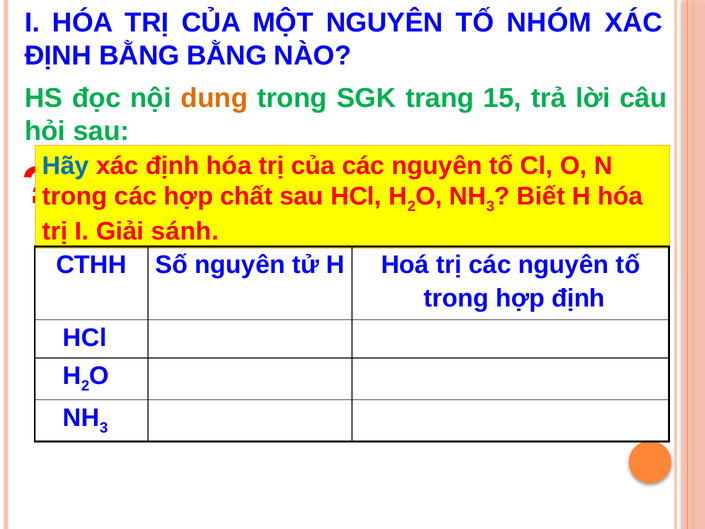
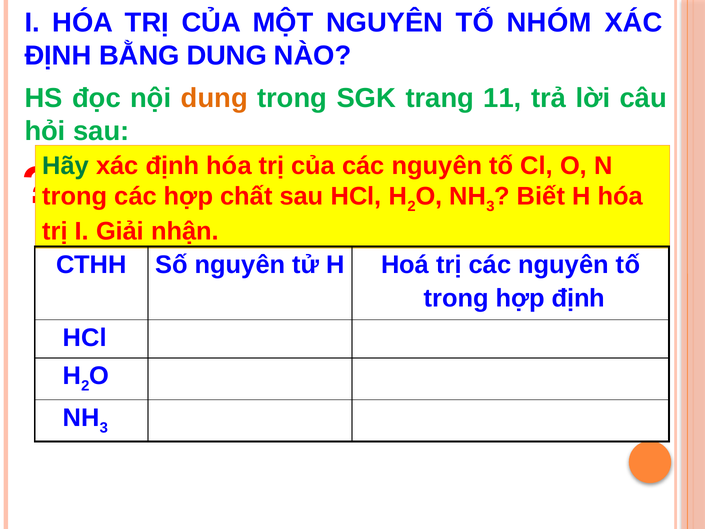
BẰNG BẰNG: BẰNG -> DUNG (227, 56)
15: 15 -> 11 (502, 98)
Hãy colour: blue -> green (66, 166)
sánh: sánh -> nhận (185, 231)
